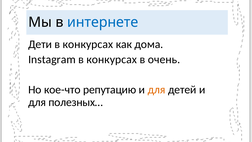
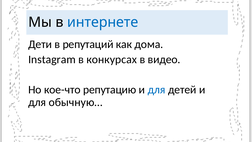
Дети в конкурсах: конкурсах -> репутаций (88, 44)
очень: очень -> видео (164, 59)
для colour: orange -> blue (157, 90)
полезных…: полезных… -> обычную… (76, 102)
